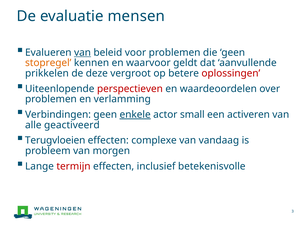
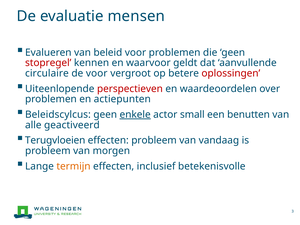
van underline: present -> none (82, 53)
stopregel colour: orange -> red (48, 63)
prikkelen: prikkelen -> circulaire (47, 73)
de deze: deze -> voor (97, 73)
verlamming: verlamming -> actiepunten (122, 99)
Verbindingen: Verbindingen -> Beleidscylcus (58, 115)
activeren: activeren -> benutten (248, 115)
effecten complexe: complexe -> probleem (154, 140)
termijn colour: red -> orange (74, 166)
